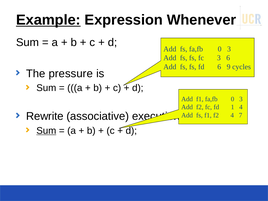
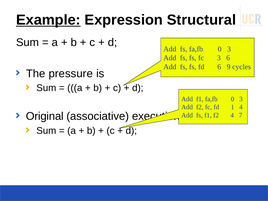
Whenever: Whenever -> Structural (201, 20)
Rewrite: Rewrite -> Original (45, 116)
Sum underline: present -> none (46, 131)
